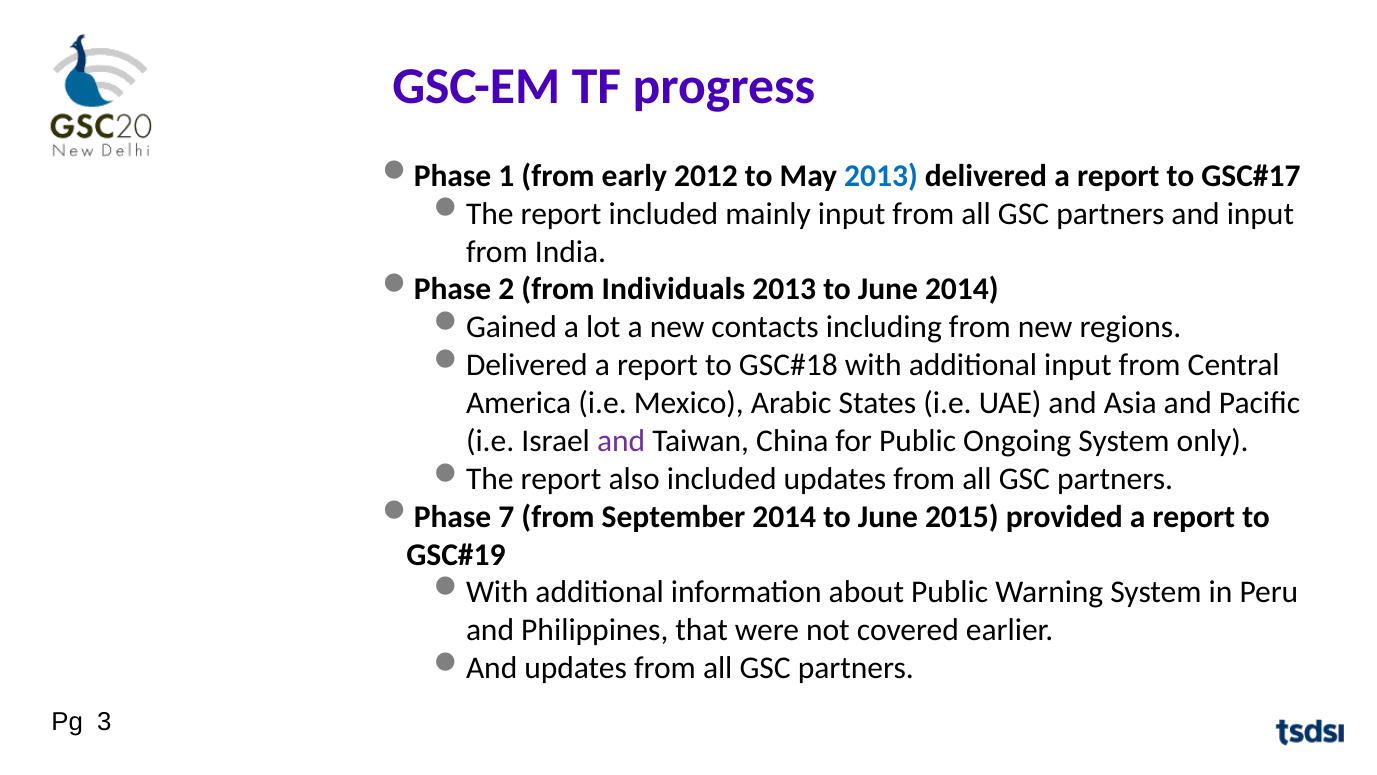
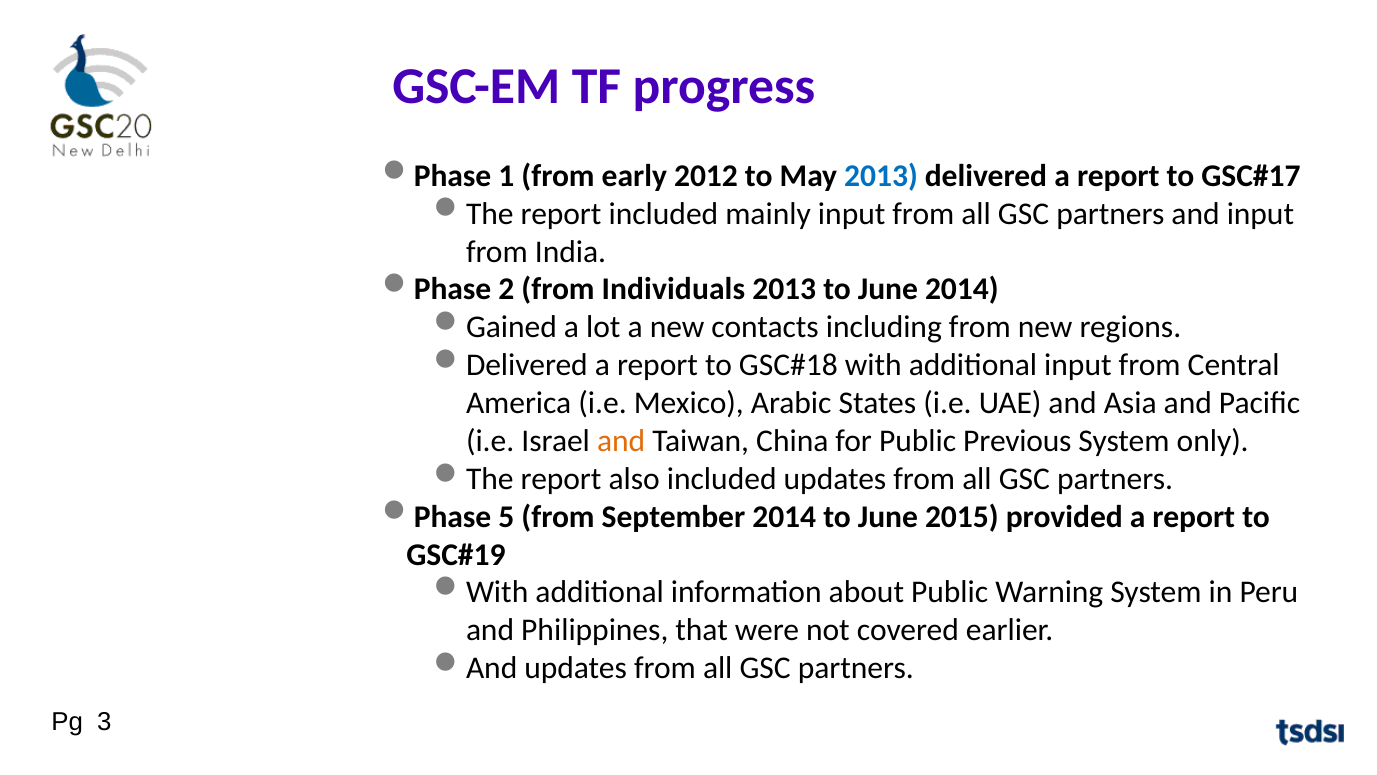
and colour: purple -> orange (621, 441)
Ongoing: Ongoing -> Previous (1017, 441)
7: 7 -> 5 (506, 517)
